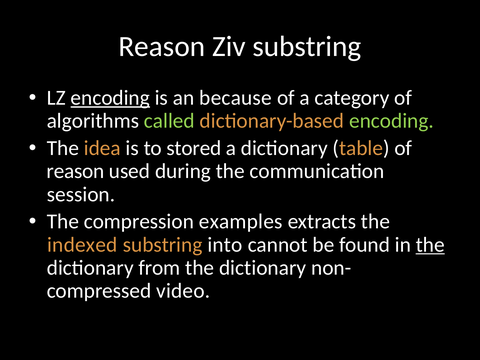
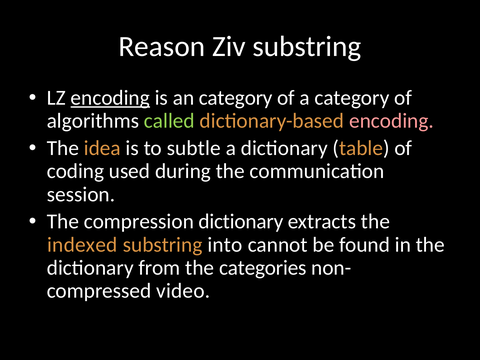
an because: because -> category (236, 98)
encoding colour: light green -> pink (391, 121)
stored: stored -> subtle (194, 148)
reason: reason -> coding (75, 171)
compression examples: examples -> dictionary (241, 222)
the underline: present -> none (430, 245)
from the dictionary: dictionary -> categories (263, 268)
